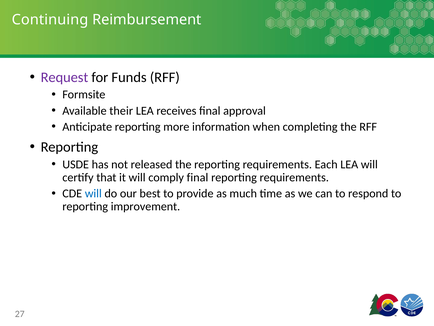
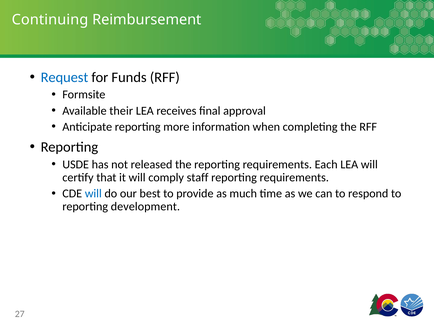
Request colour: purple -> blue (64, 77)
comply final: final -> staff (198, 177)
improvement: improvement -> development (145, 206)
